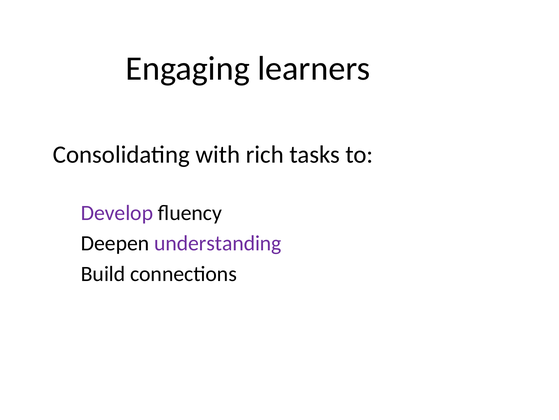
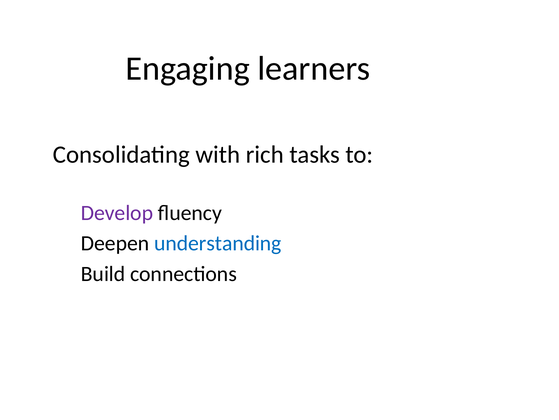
understanding colour: purple -> blue (218, 243)
